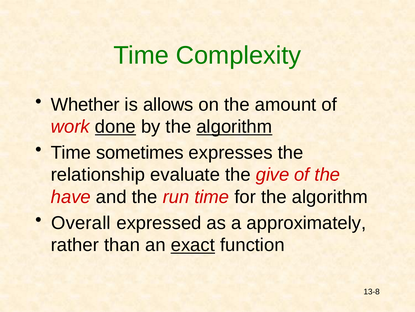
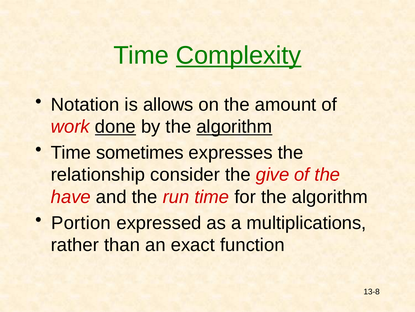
Complexity underline: none -> present (239, 55)
Whether: Whether -> Notation (85, 104)
evaluate: evaluate -> consider (185, 174)
Overall: Overall -> Portion (81, 222)
approximately: approximately -> multiplications (306, 222)
exact underline: present -> none (193, 245)
